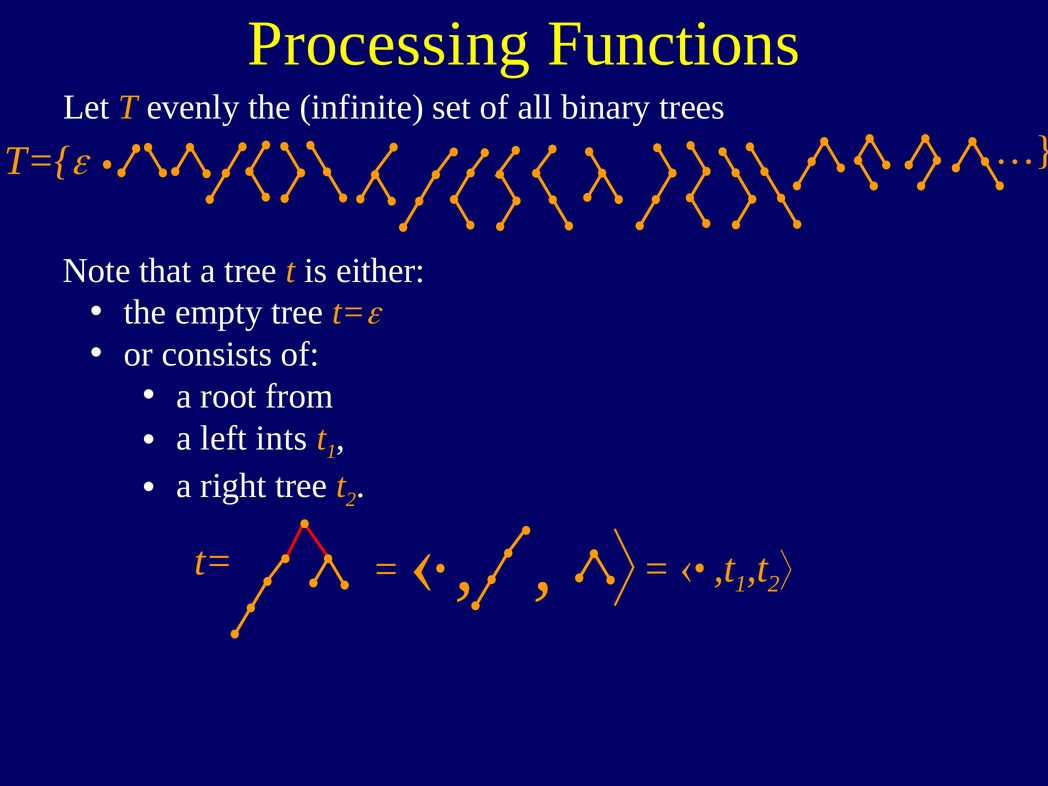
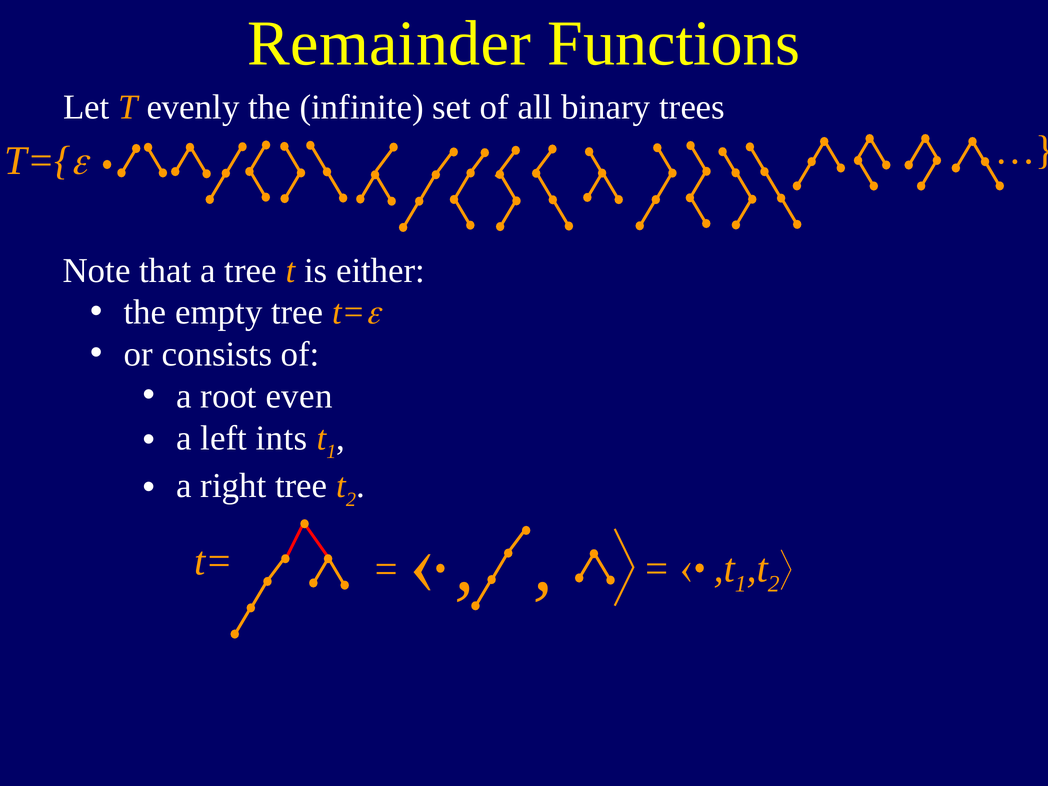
Processing: Processing -> Remainder (389, 44)
from: from -> even (299, 396)
